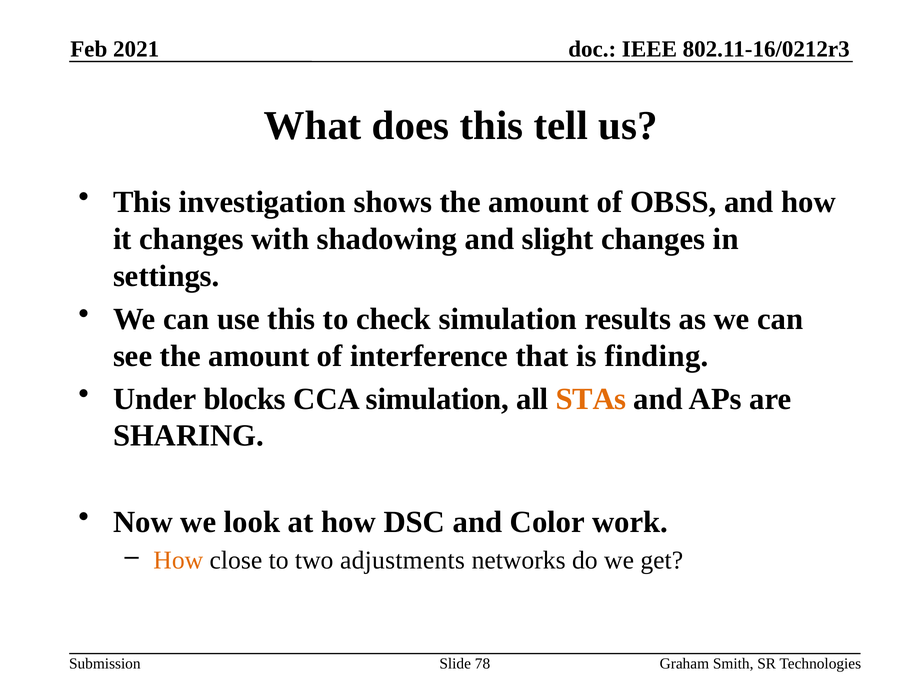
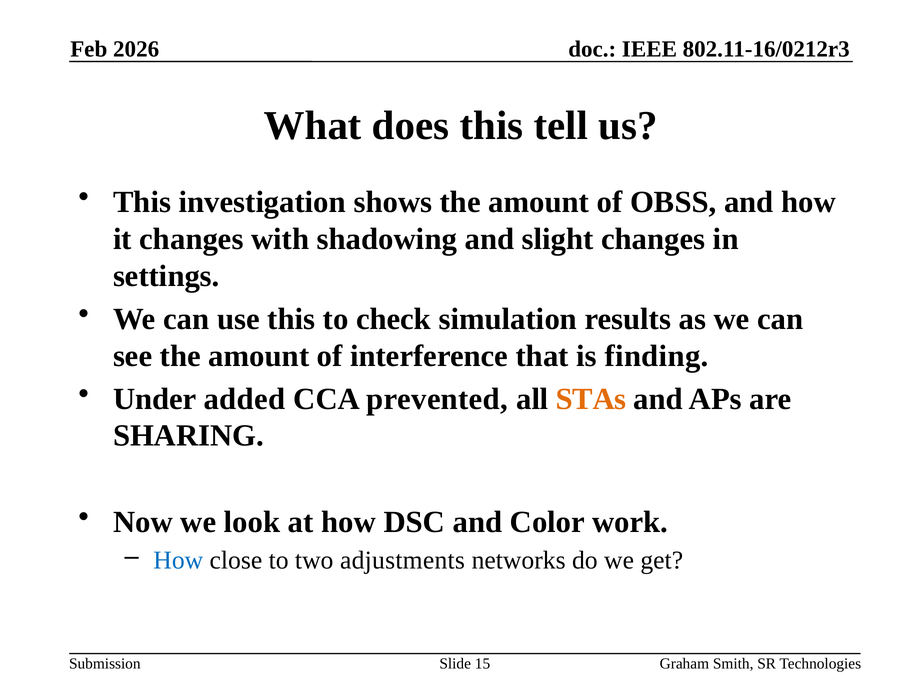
2021: 2021 -> 2026 (136, 49)
blocks: blocks -> added (244, 399)
CCA simulation: simulation -> prevented (437, 399)
How colour: orange -> blue (178, 560)
78: 78 -> 15 (483, 663)
